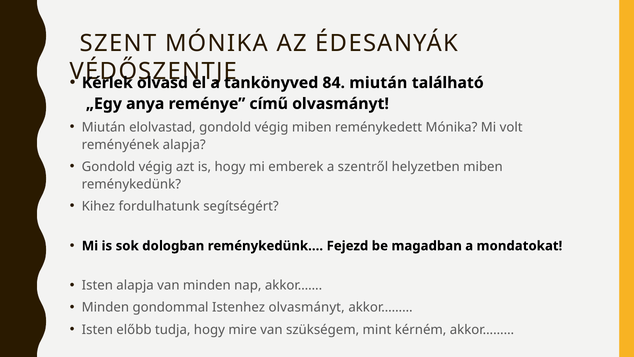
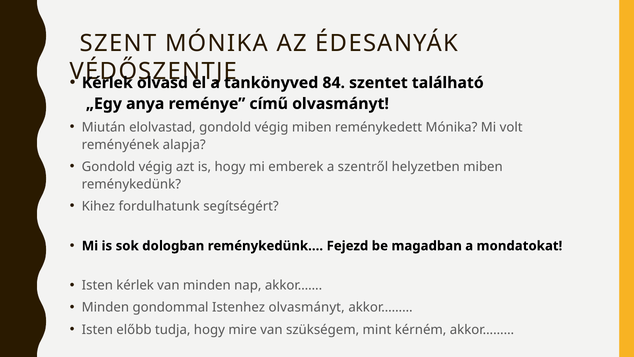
84 miután: miután -> szentet (378, 83)
Isten alapja: alapja -> kérlek (135, 285)
